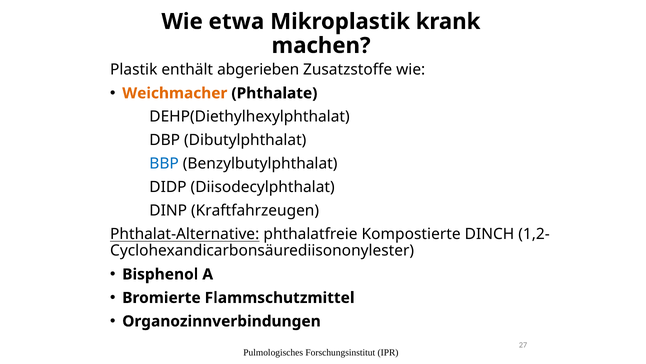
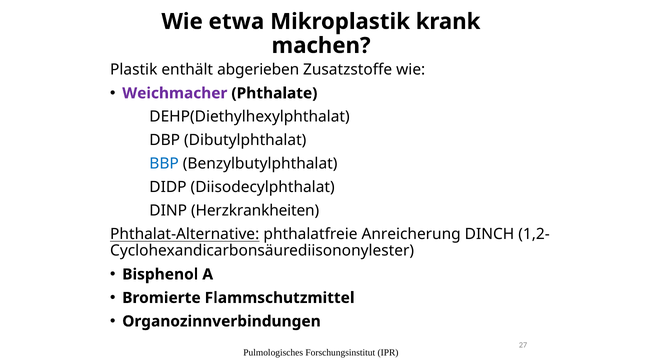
Weichmacher colour: orange -> purple (175, 93)
Kraftfahrzeugen: Kraftfahrzeugen -> Herzkrankheiten (255, 210)
Kompostierte: Kompostierte -> Anreicherung (411, 234)
